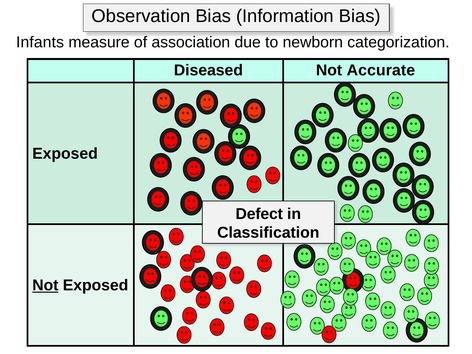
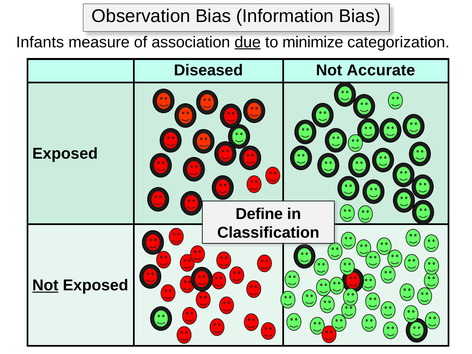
due underline: none -> present (248, 42)
newborn: newborn -> minimize (313, 42)
Defect: Defect -> Define (259, 214)
